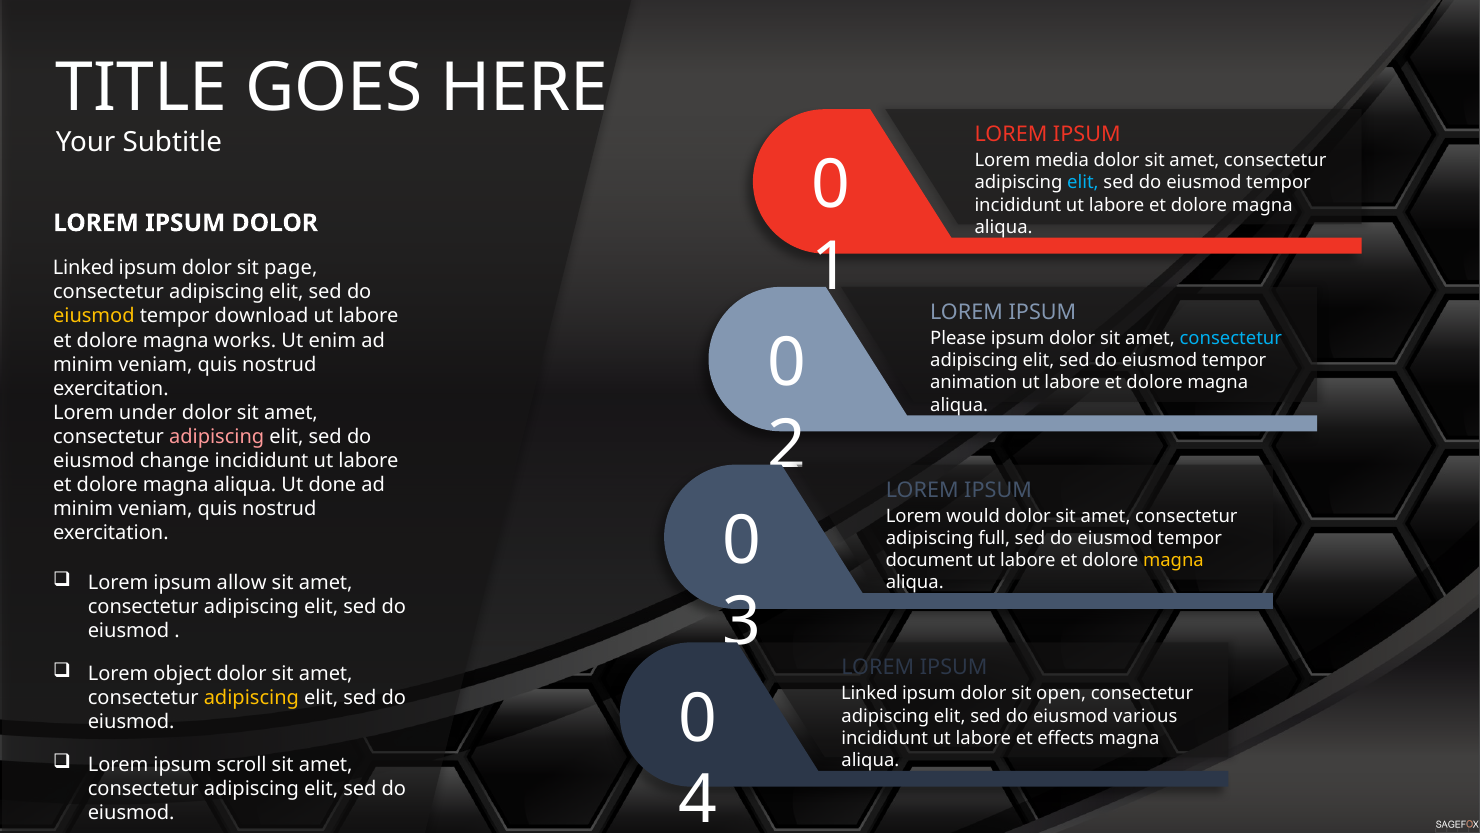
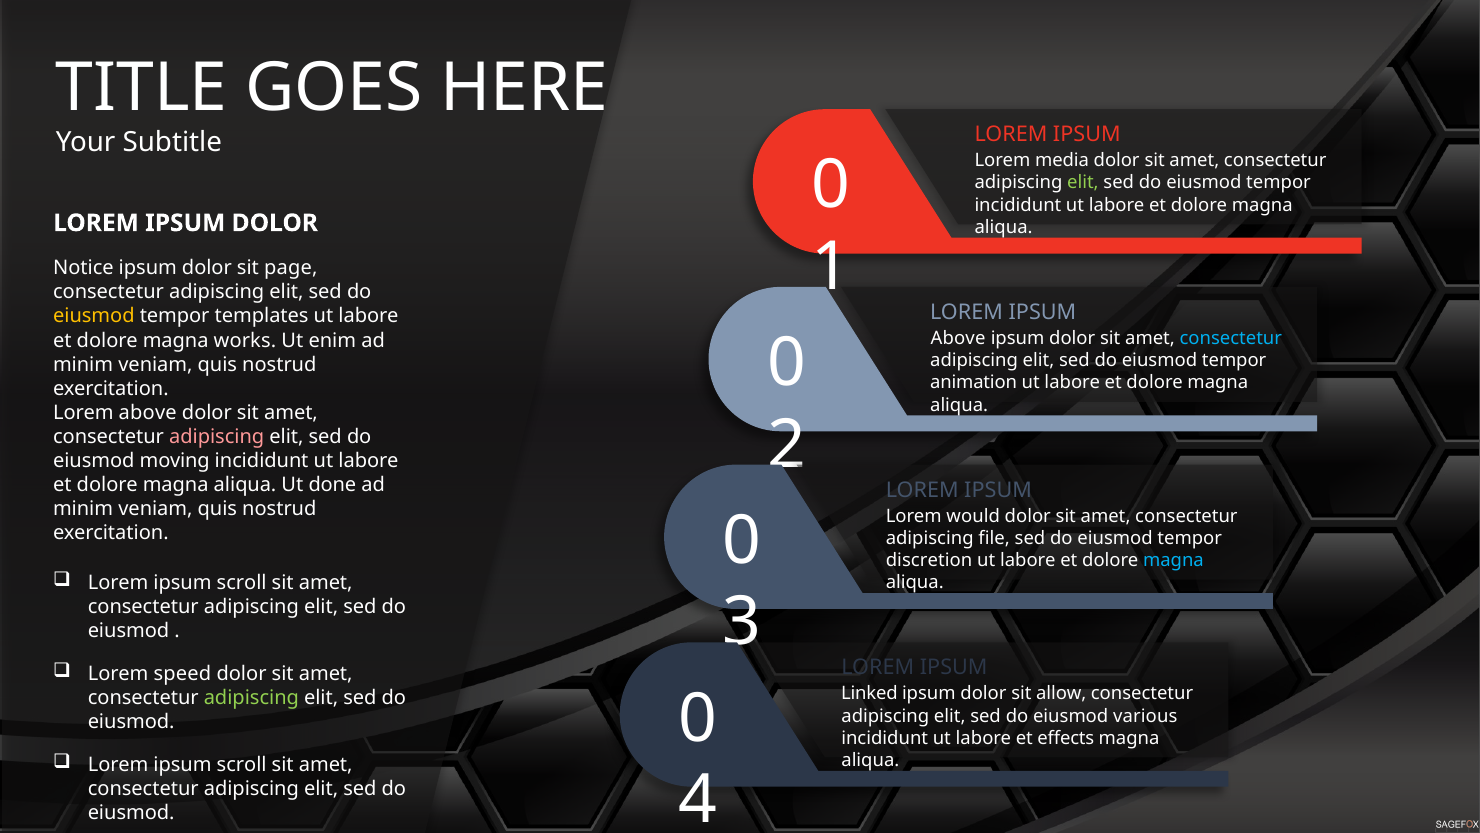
elit colour: light blue -> light green (1083, 183)
Linked: Linked -> Notice (83, 268)
download: download -> templates (262, 316)
Please: Please -> Above (958, 338)
Lorem under: under -> above (148, 412)
change: change -> moving (175, 461)
full: full -> file (994, 538)
document: document -> discretion (929, 560)
magna colour: yellow -> light blue (1173, 560)
allow: allow -> scroll (242, 583)
object: object -> speed (182, 674)
open: open -> allow (1061, 693)
adipiscing colour: yellow -> light green (251, 698)
